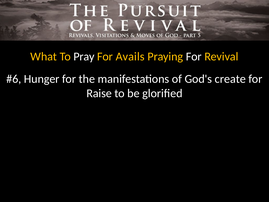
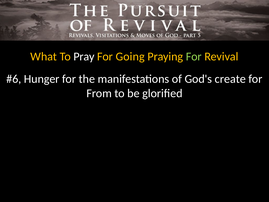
Avails: Avails -> Going (130, 56)
For colour: white -> light green (194, 56)
Raise: Raise -> From (99, 93)
